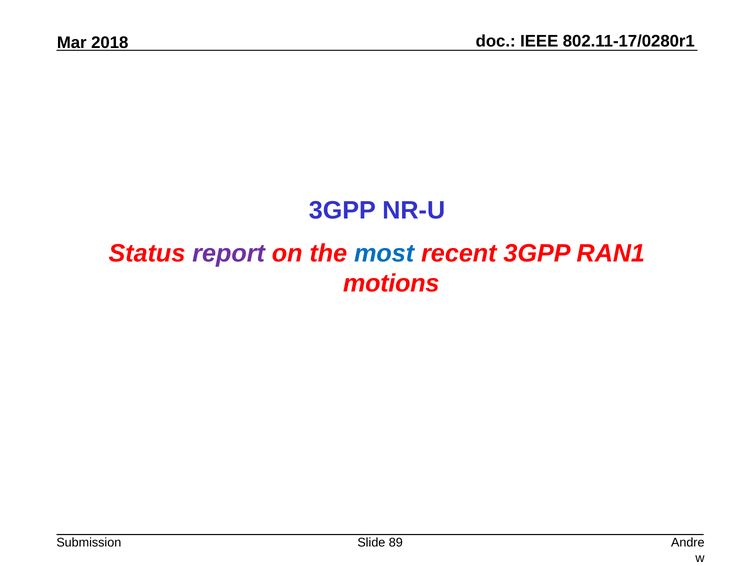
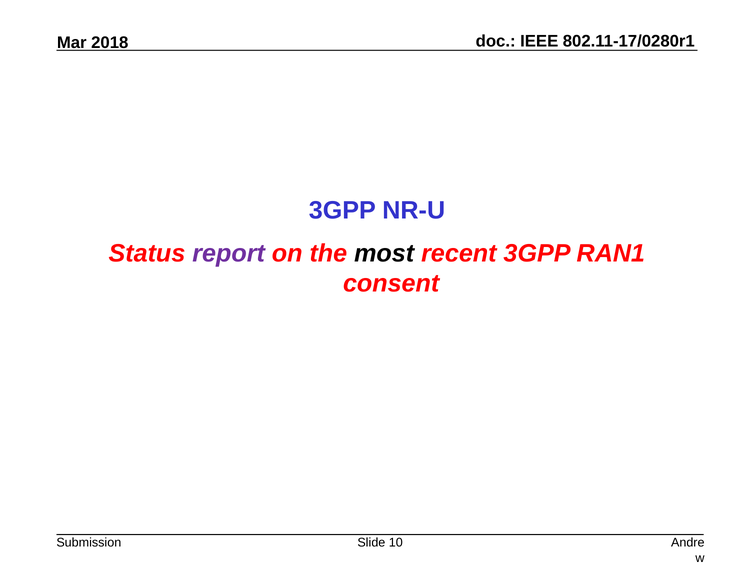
most colour: blue -> black (384, 253)
motions: motions -> consent (391, 283)
89: 89 -> 10 (396, 542)
